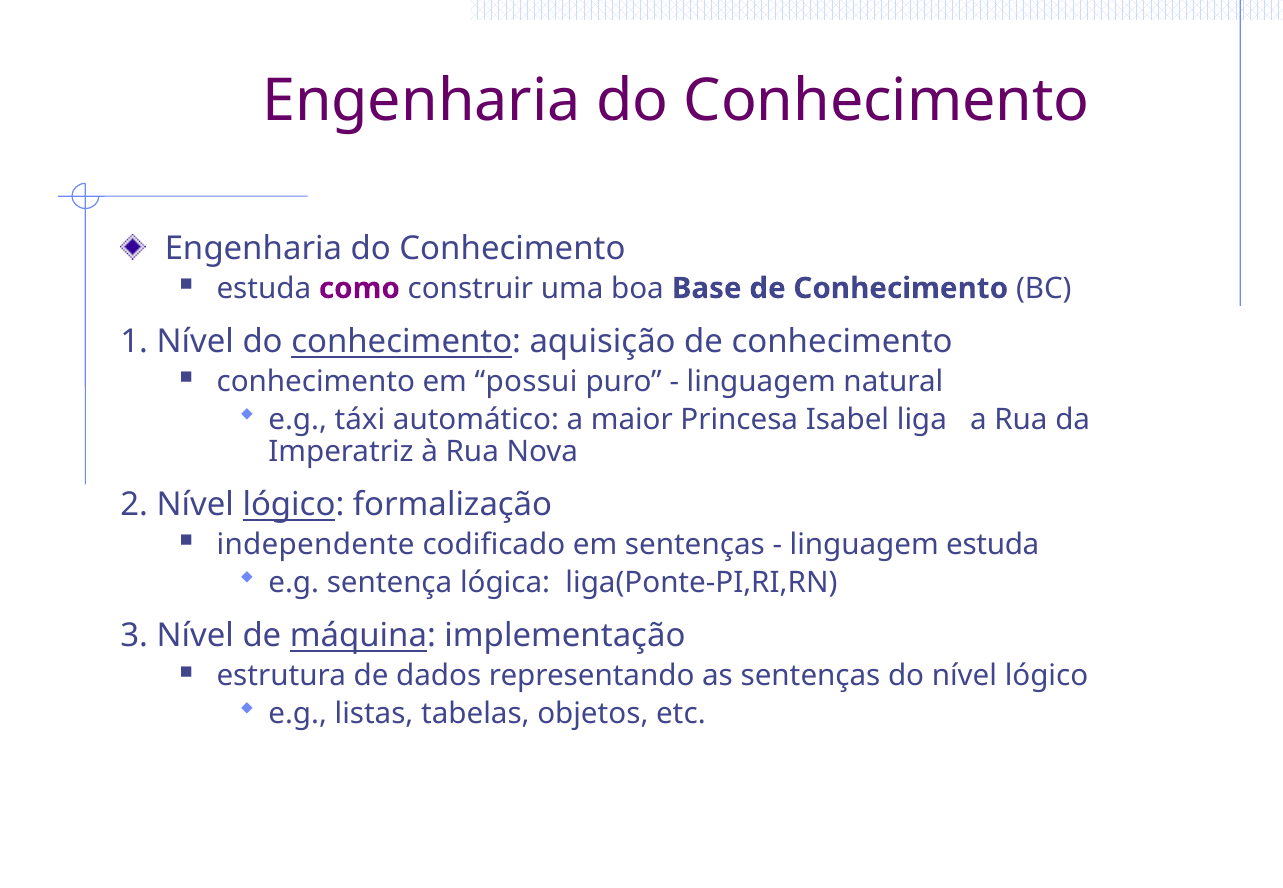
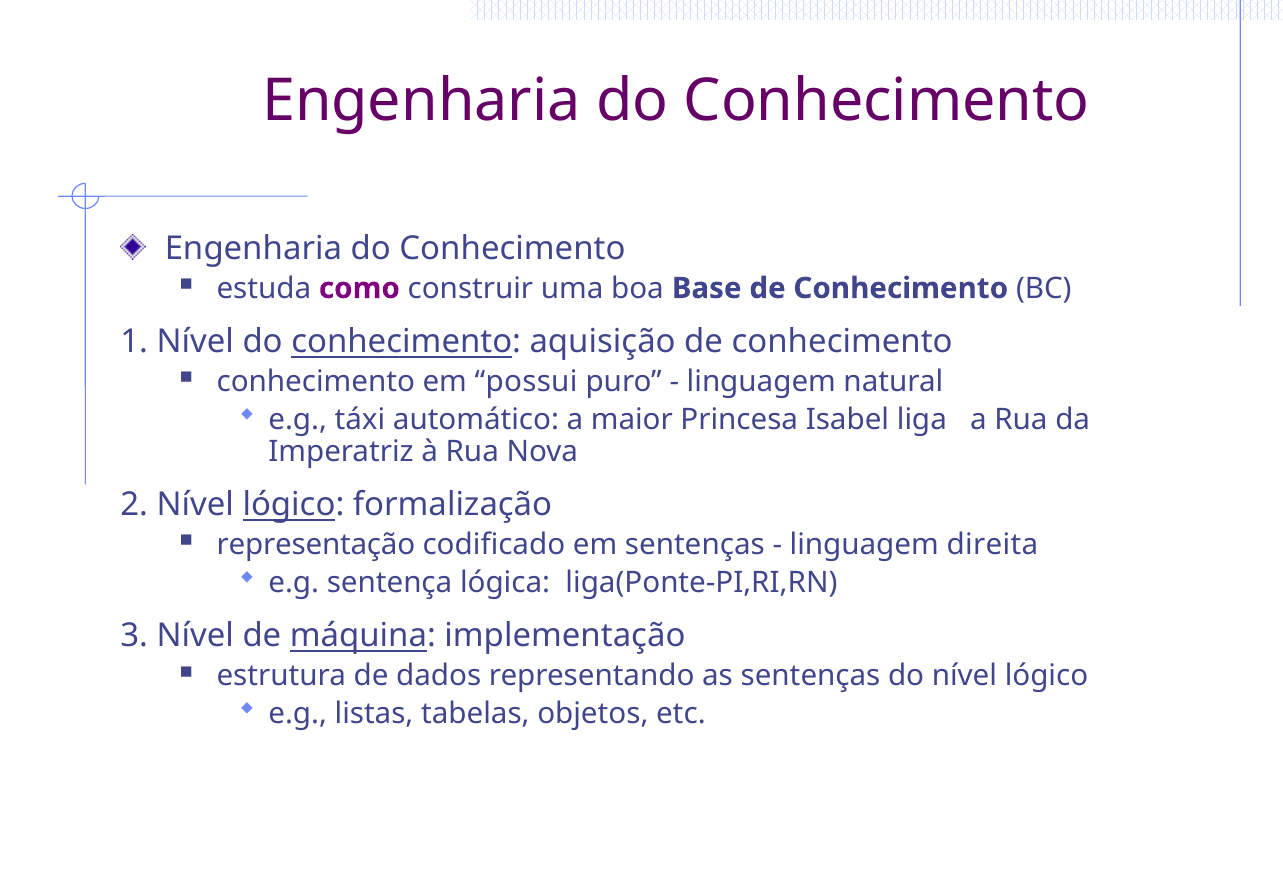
independente: independente -> representação (316, 545)
linguagem estuda: estuda -> direita (992, 545)
